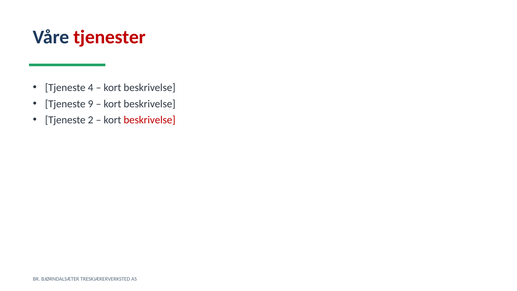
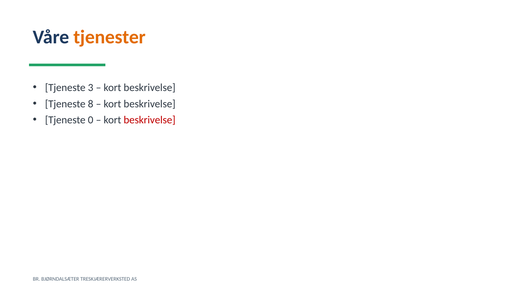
tjenester colour: red -> orange (110, 37)
4: 4 -> 3 (91, 88)
9: 9 -> 8 (91, 104)
2: 2 -> 0 (91, 120)
